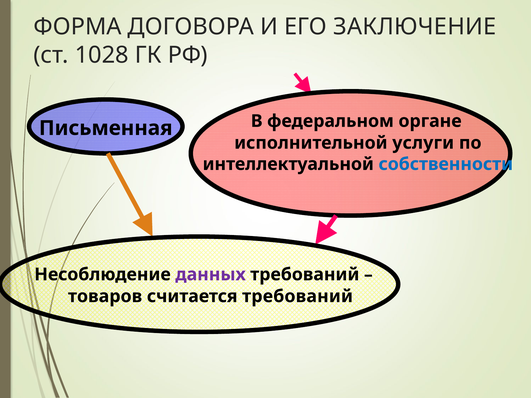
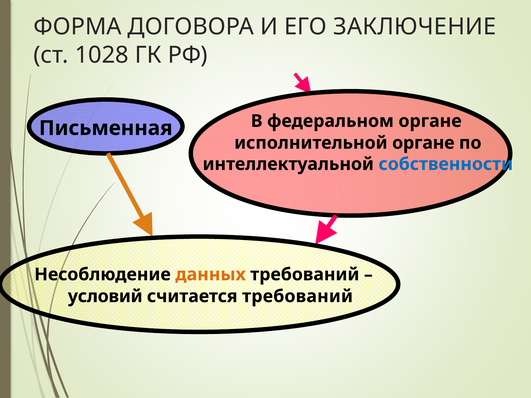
исполнительной услуги: услуги -> органе (423, 143)
данных colour: purple -> orange (211, 275)
товаров: товаров -> условий (105, 296)
